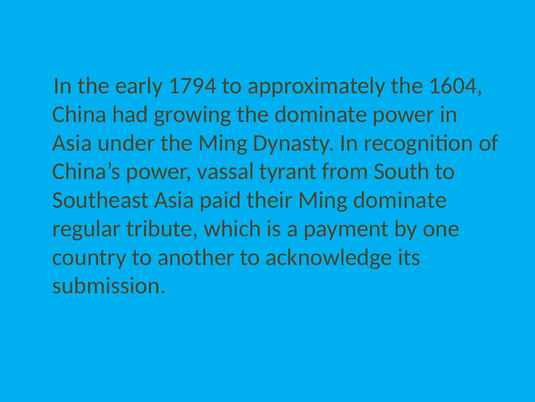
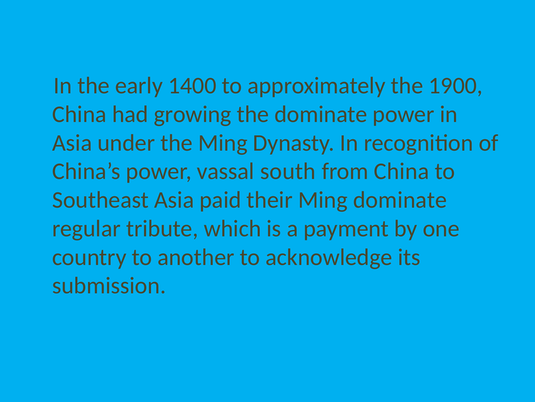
1794: 1794 -> 1400 (192, 85)
1604: 1604 -> 1900 (456, 85)
tyrant: tyrant -> south (288, 171)
from South: South -> China (402, 171)
